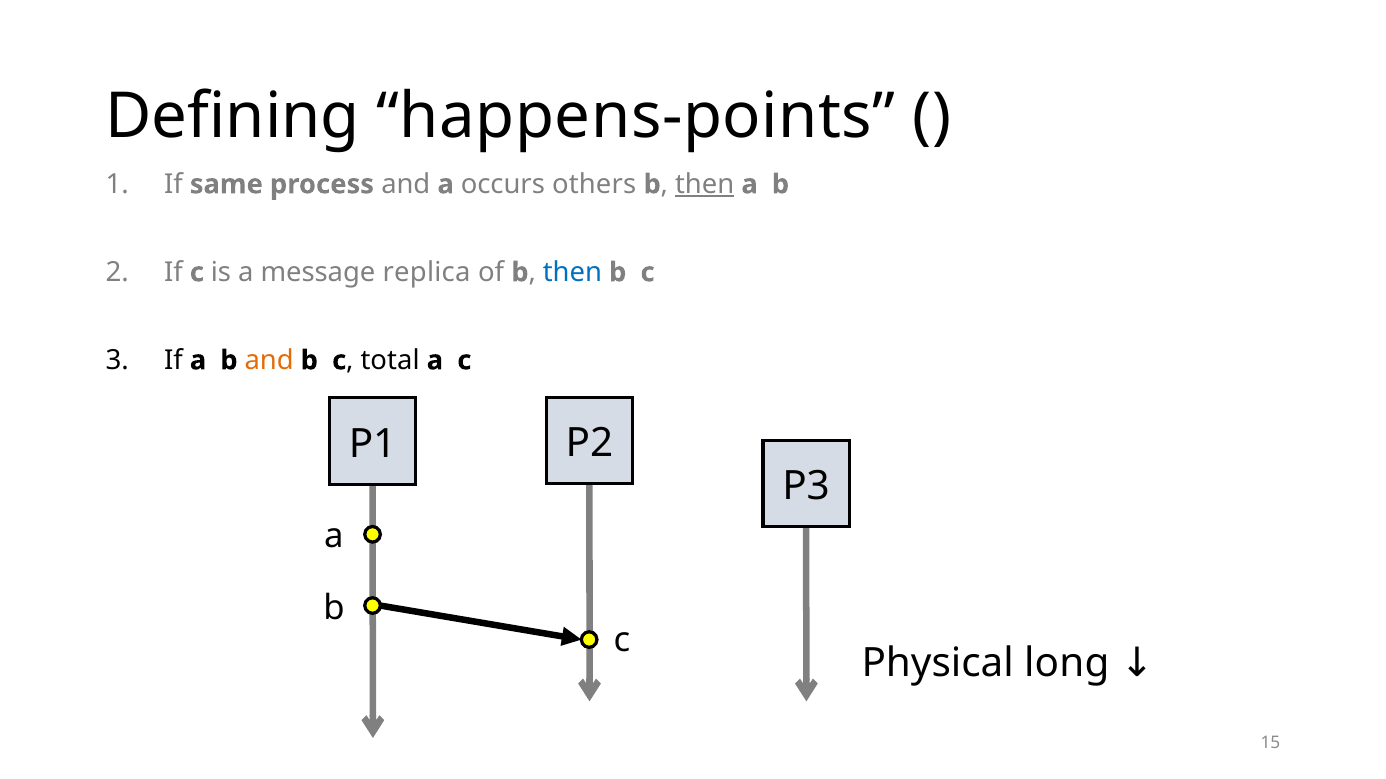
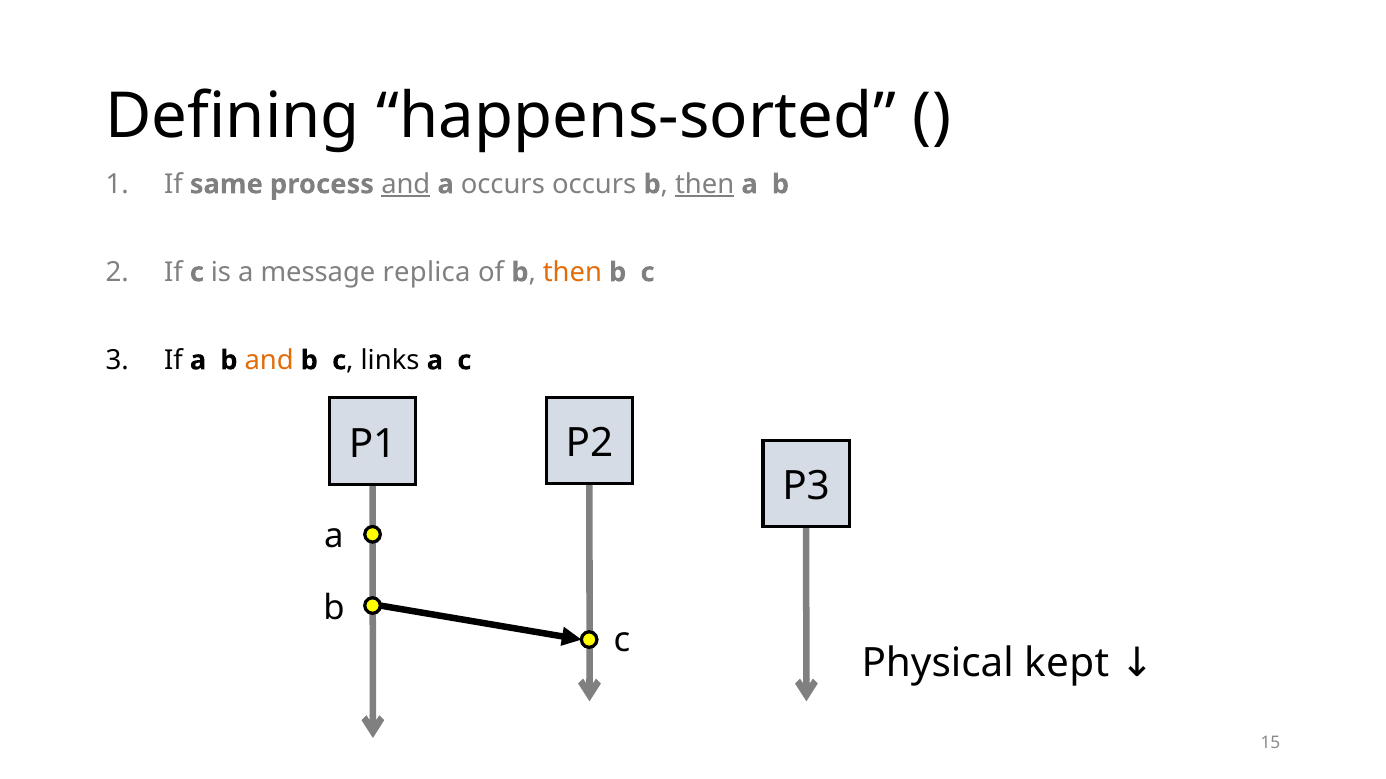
happens-points: happens-points -> happens-sorted (636, 116)
and underline: none -> present (406, 184)
occurs others: others -> occurs (594, 184)
then colour: blue -> orange (572, 273)
total: total -> links (390, 361)
long: long -> kept (1067, 664)
